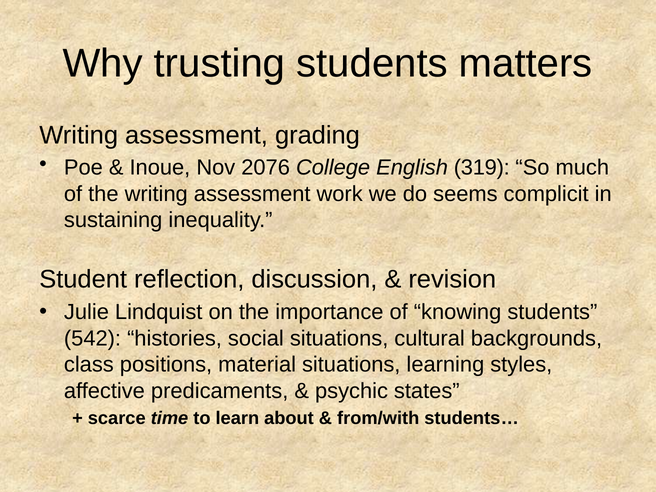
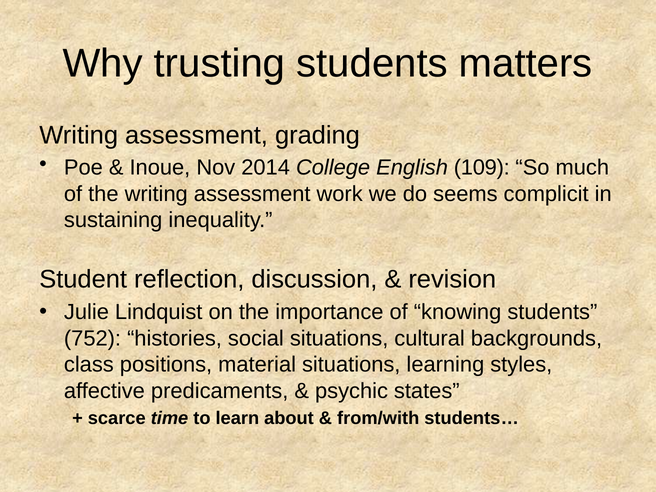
2076: 2076 -> 2014 (266, 168)
319: 319 -> 109 (482, 168)
542: 542 -> 752 (92, 338)
